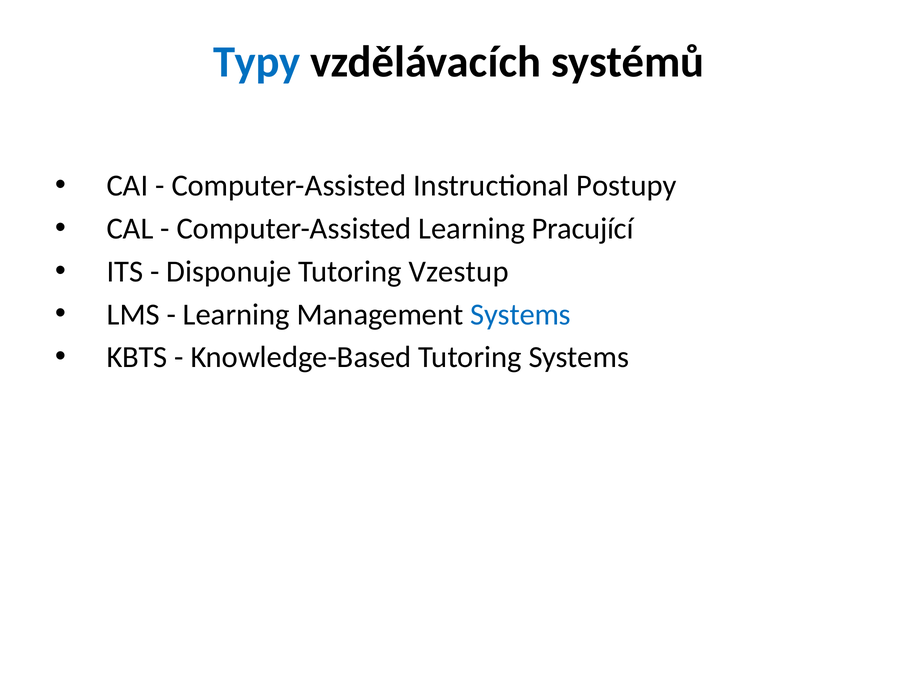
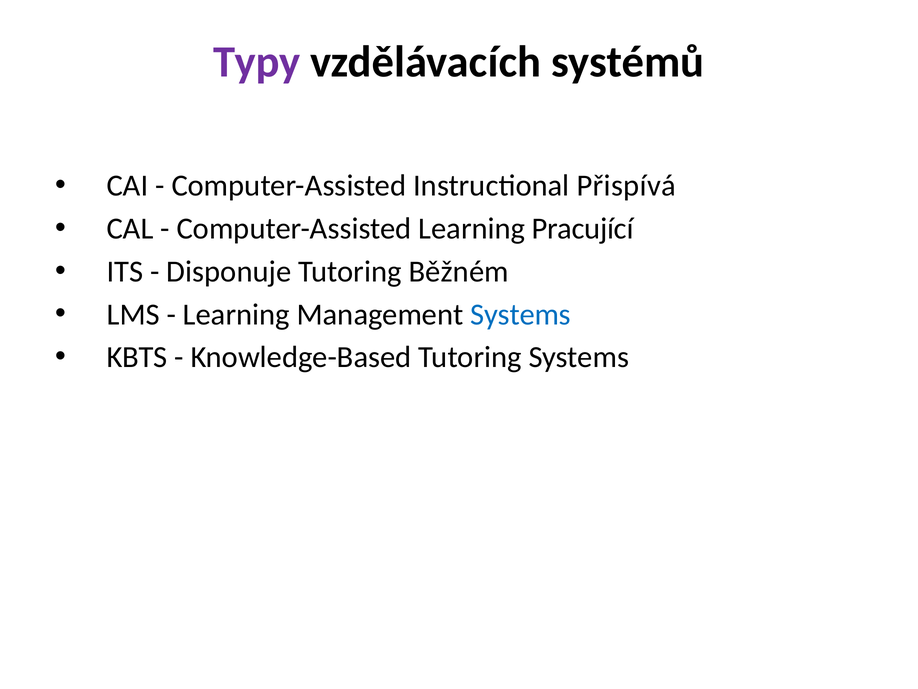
Typy colour: blue -> purple (257, 62)
Postupy: Postupy -> Přispívá (626, 186)
Vzestup: Vzestup -> Běžném (459, 271)
